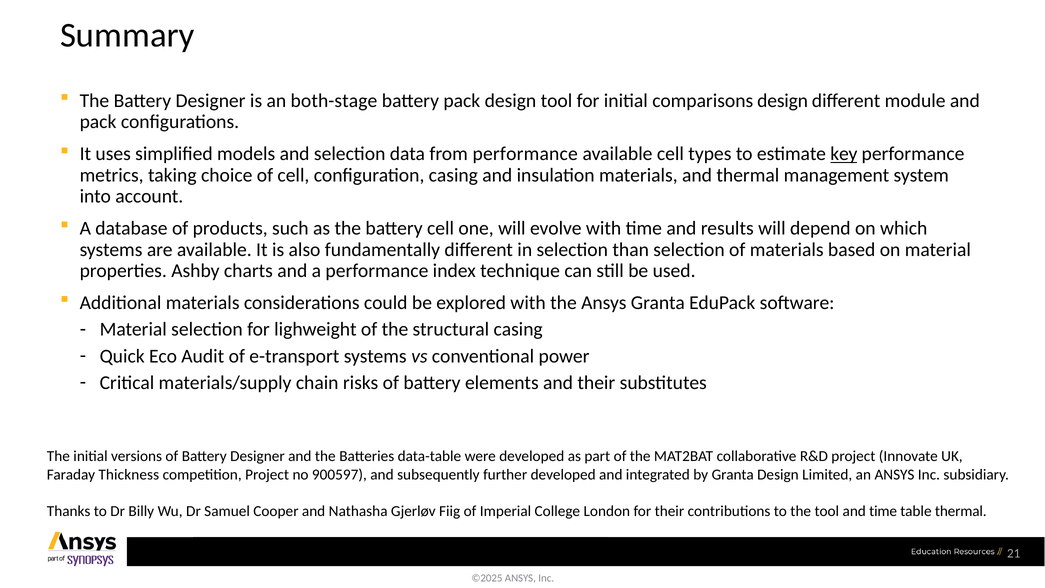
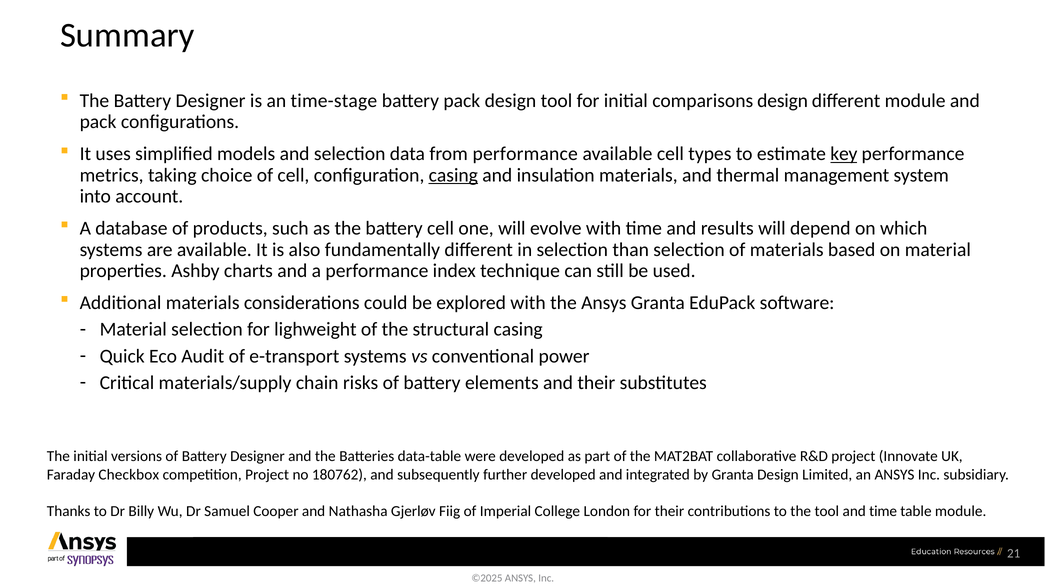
both-stage: both-stage -> time-stage (334, 101)
casing underline: none -> present (453, 175)
Thickness: Thickness -> Checkbox (129, 474)
900597: 900597 -> 180762 (339, 474)
table thermal: thermal -> module (961, 511)
